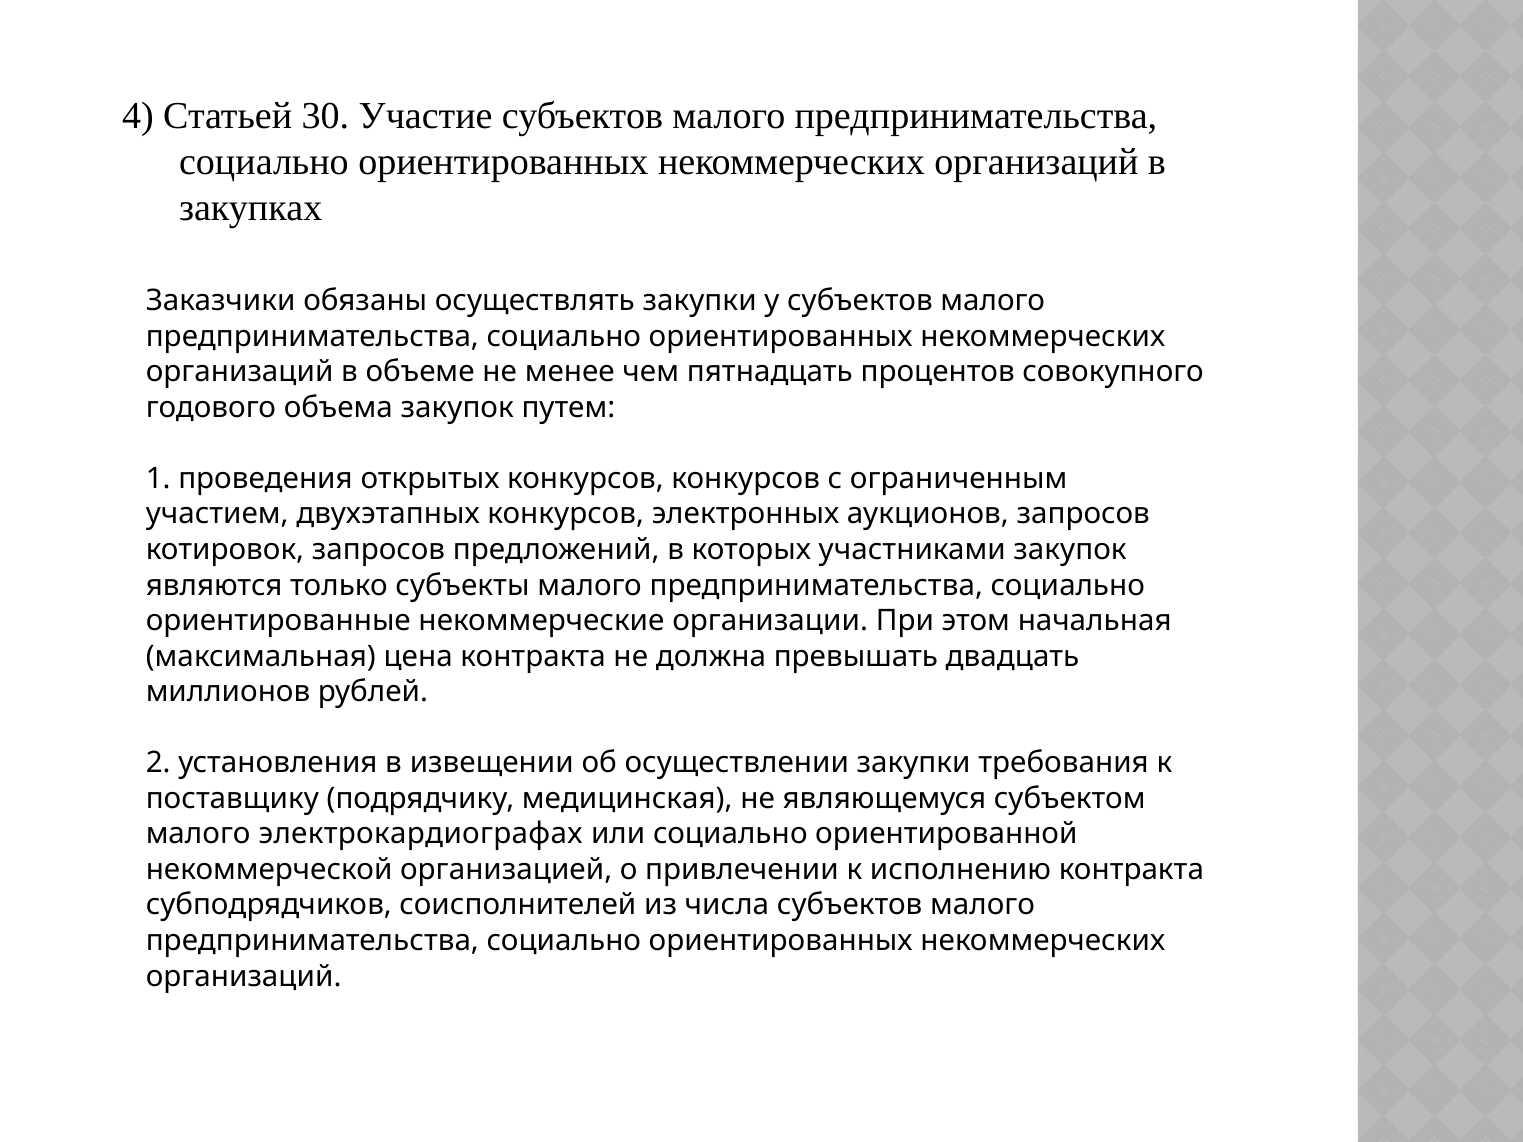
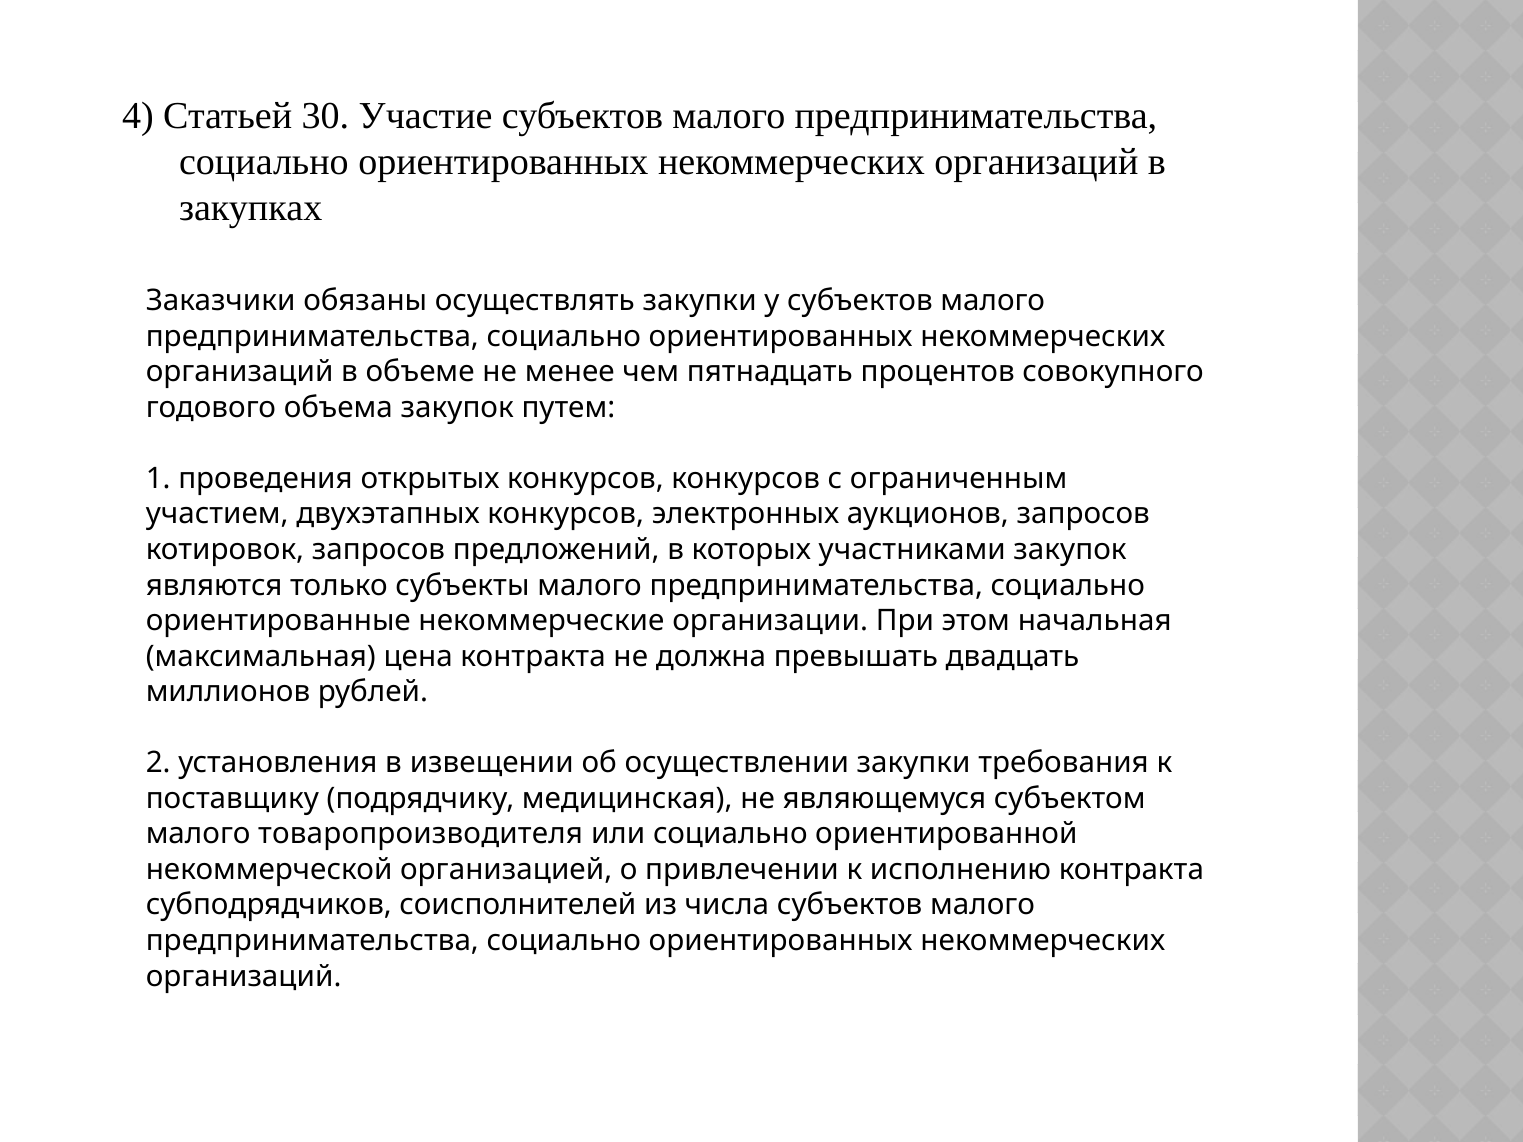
электрокардиографах: электрокардиографах -> товаропроизводителя (421, 834)
